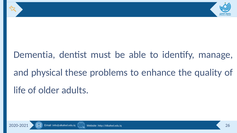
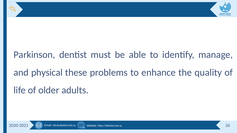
Dementia: Dementia -> Parkinson (34, 55)
